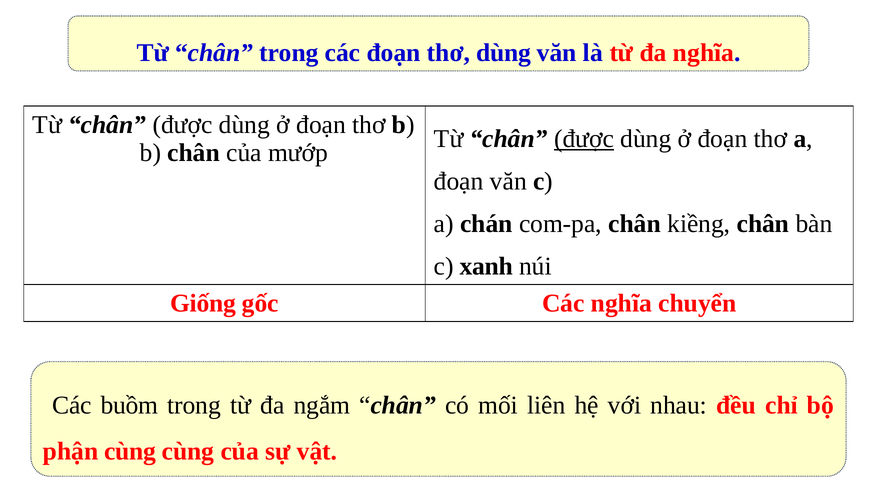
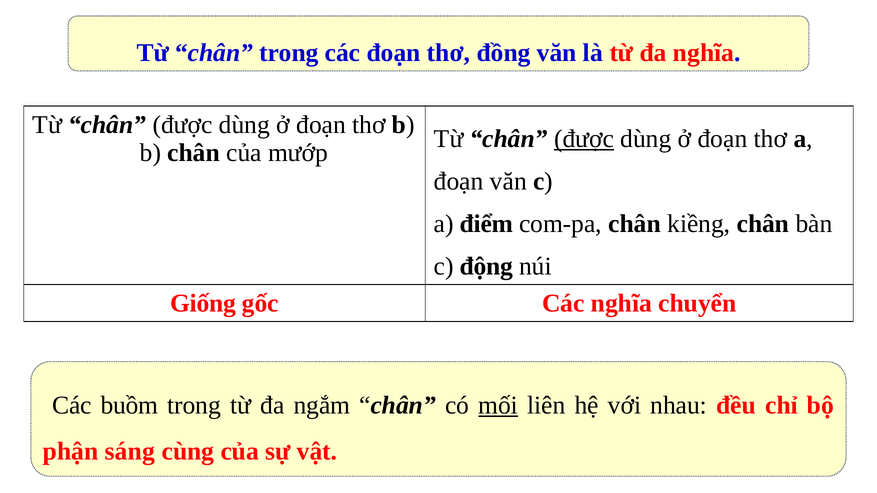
thơ dùng: dùng -> đồng (504, 53)
chán: chán -> điểm (487, 224)
xanh: xanh -> động (487, 266)
mối underline: none -> present (498, 406)
phận cùng: cùng -> sáng (130, 452)
